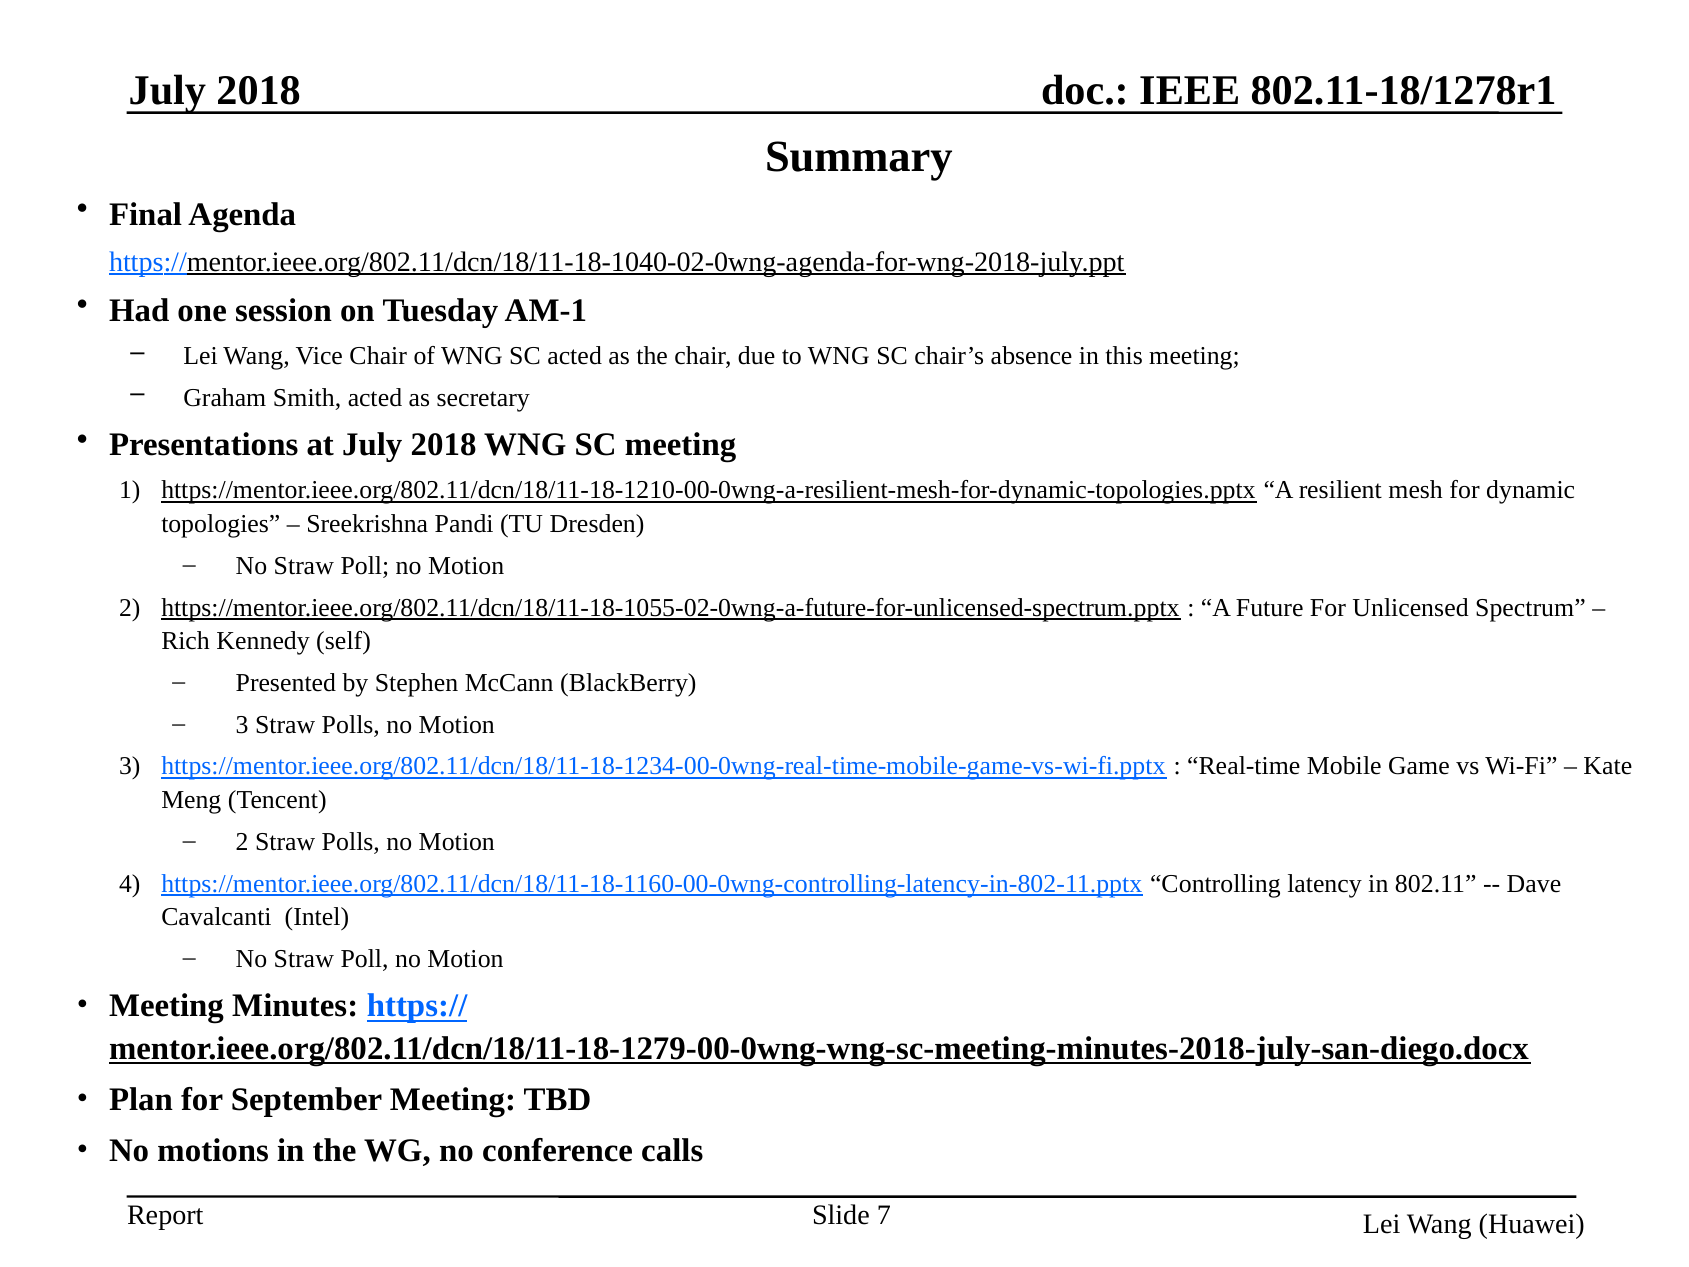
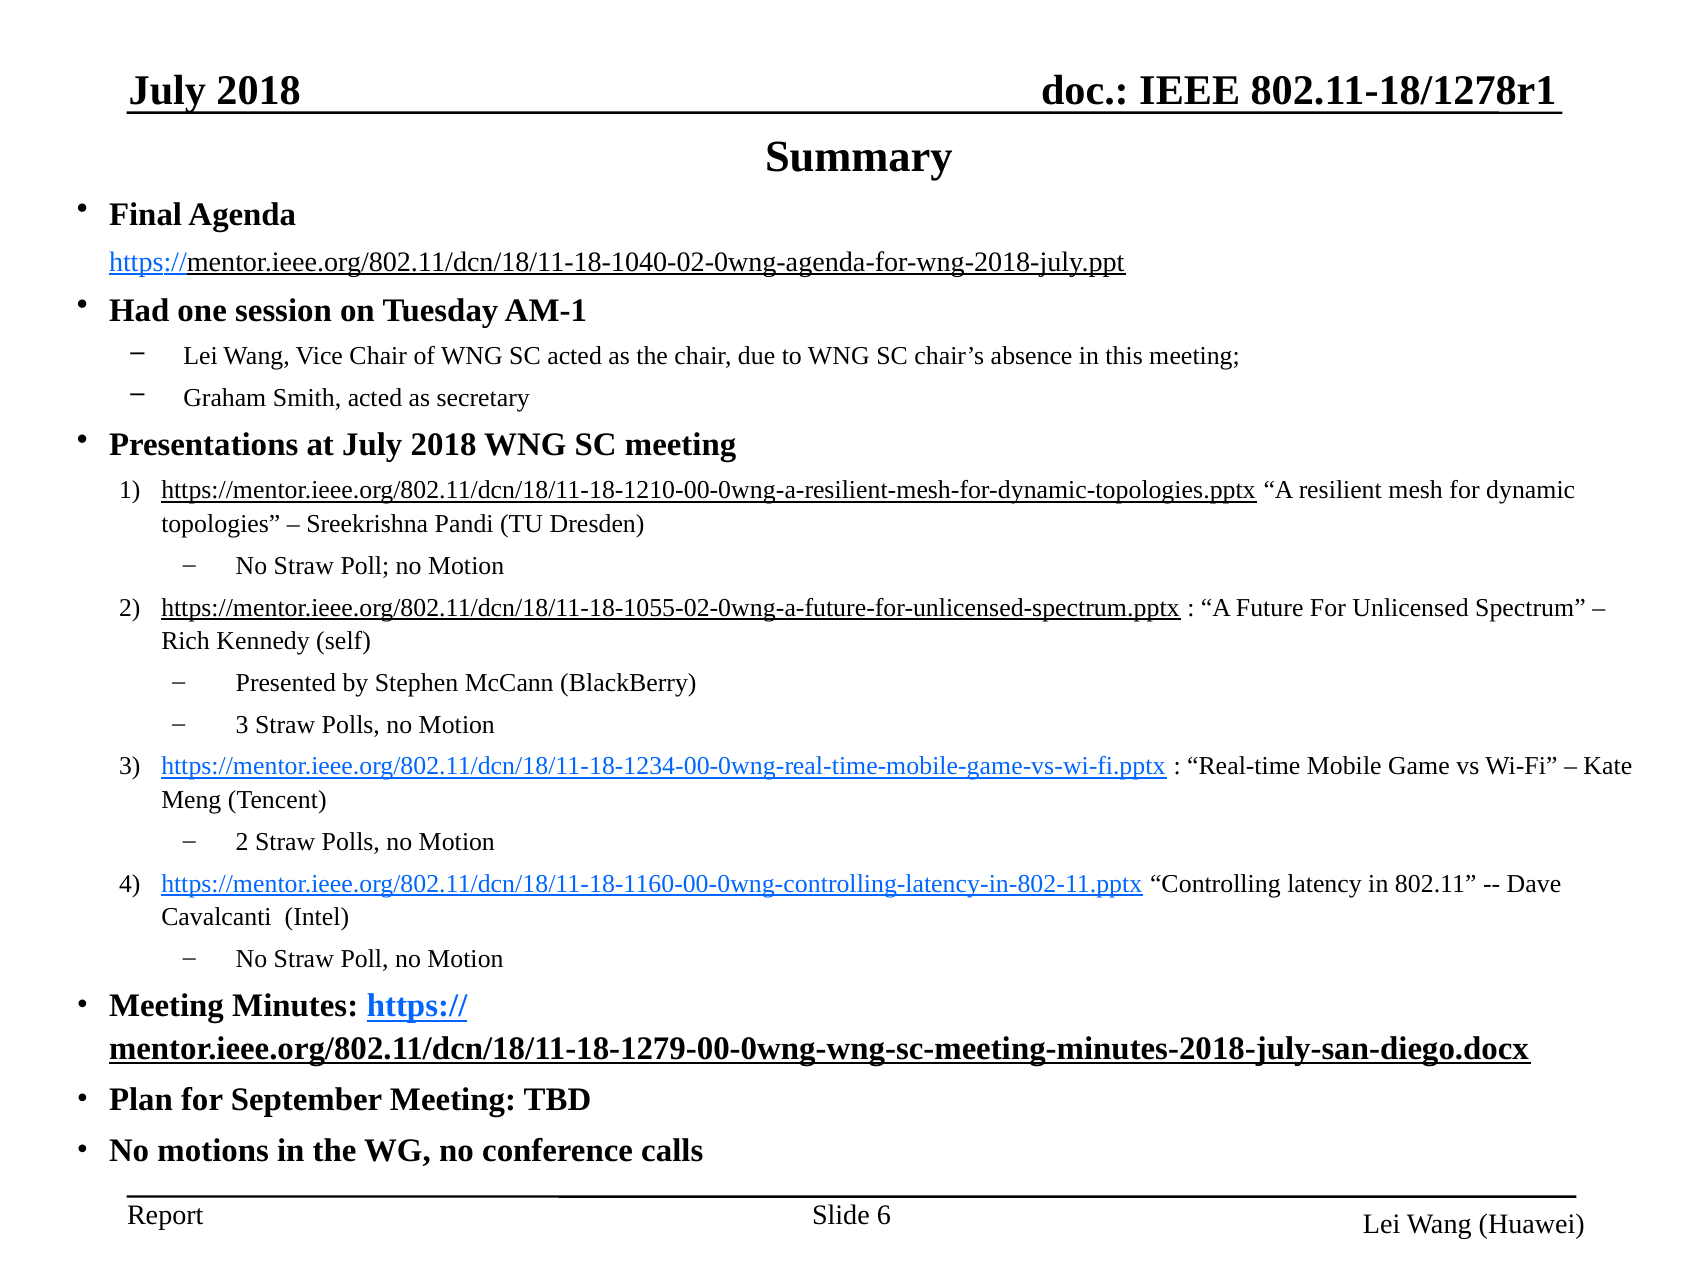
7: 7 -> 6 (884, 1215)
